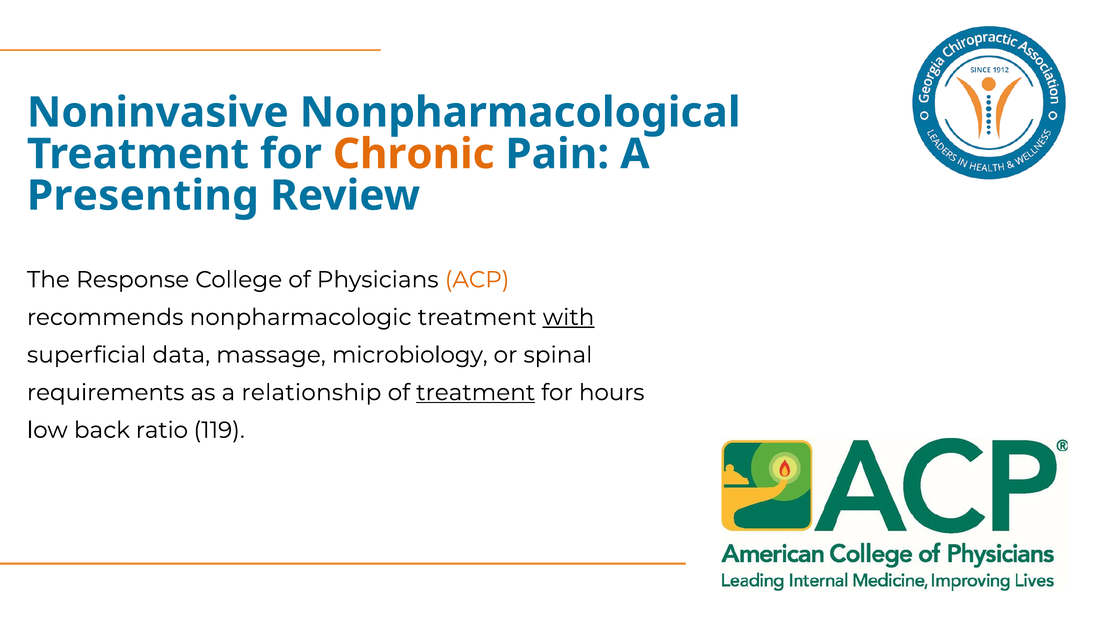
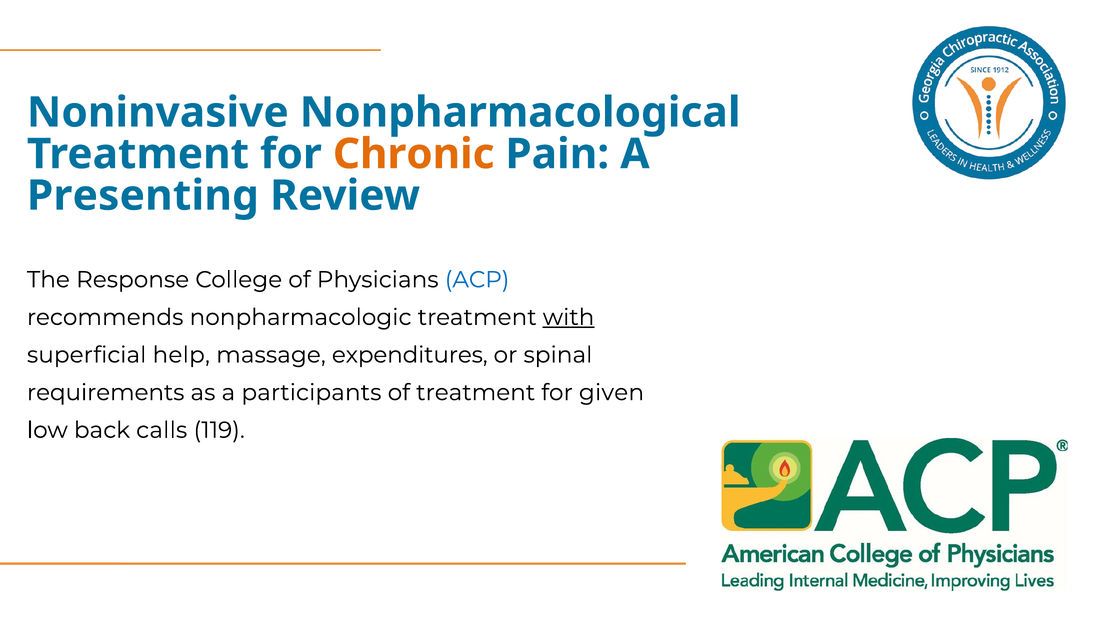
ACP colour: orange -> blue (477, 280)
data: data -> help (181, 355)
microbiology: microbiology -> expenditures (410, 355)
relationship: relationship -> participants (311, 393)
treatment underline: present -> none (476, 393)
hours: hours -> given (611, 393)
ratio: ratio -> calls (162, 430)
